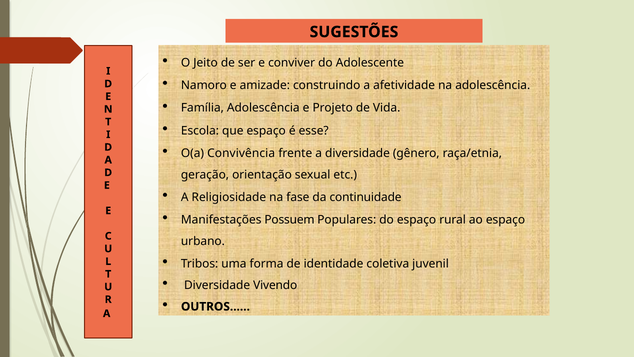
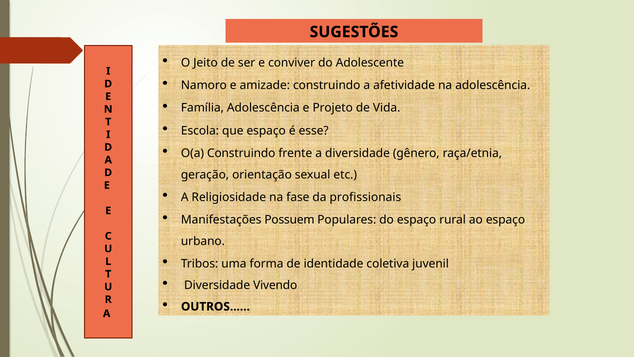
O(a Convivência: Convivência -> Construindo (241, 153)
continuidade: continuidade -> profissionais (365, 197)
